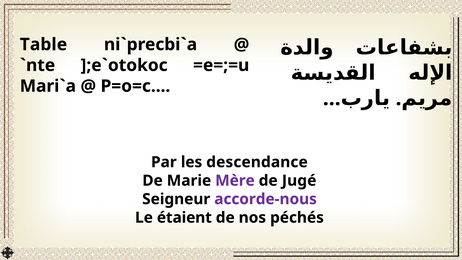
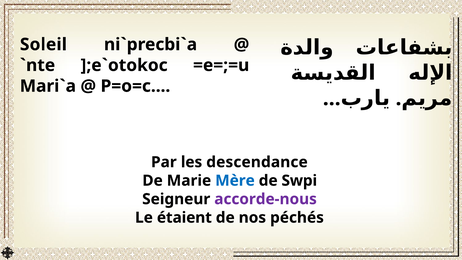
Table: Table -> Soleil (43, 44)
Mère colour: purple -> blue (235, 181)
Jugé: Jugé -> Swpi (299, 181)
